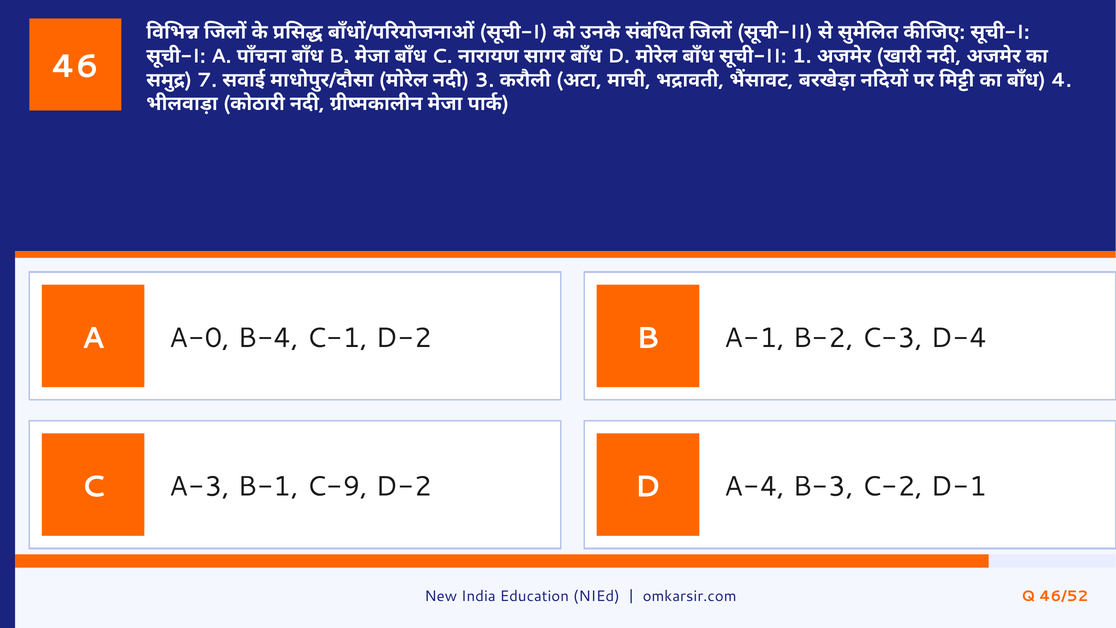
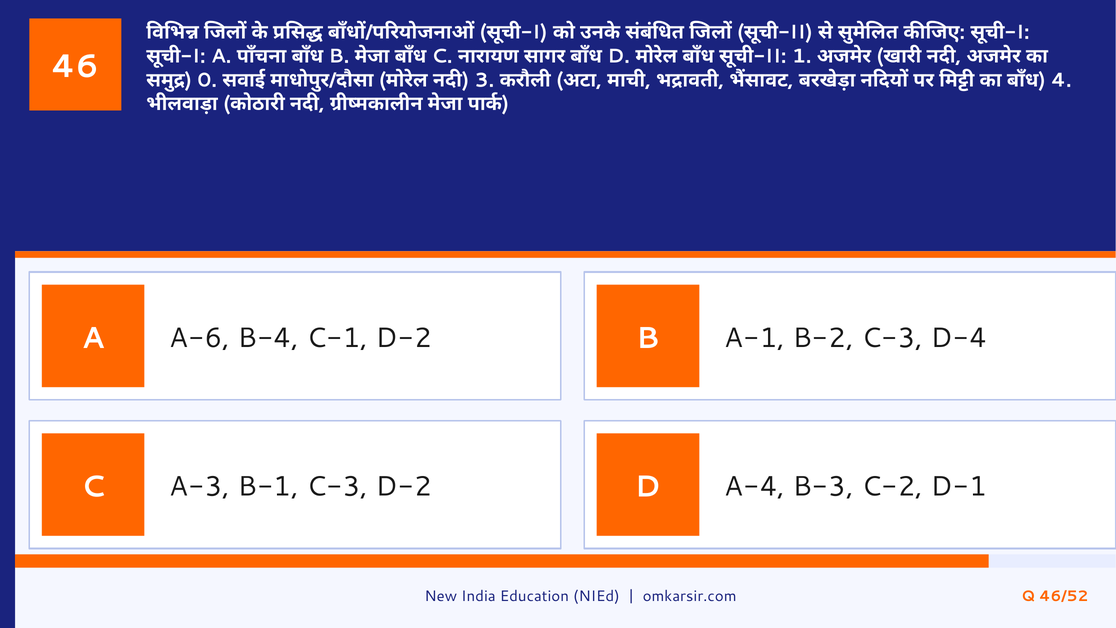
7: 7 -> 0 (207, 80)
A-0: A-0 -> A-6 (200, 338)
B-1 C-9: C-9 -> C-3 (337, 486)
